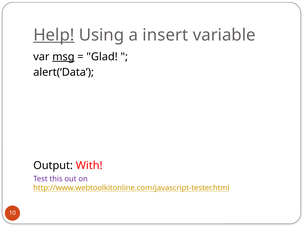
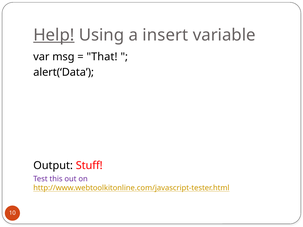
msg underline: present -> none (63, 57)
Glad: Glad -> That (102, 57)
With: With -> Stuff (89, 166)
